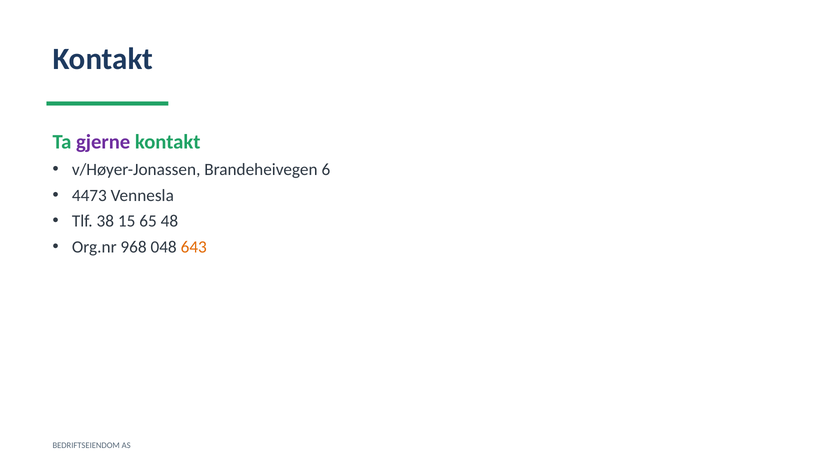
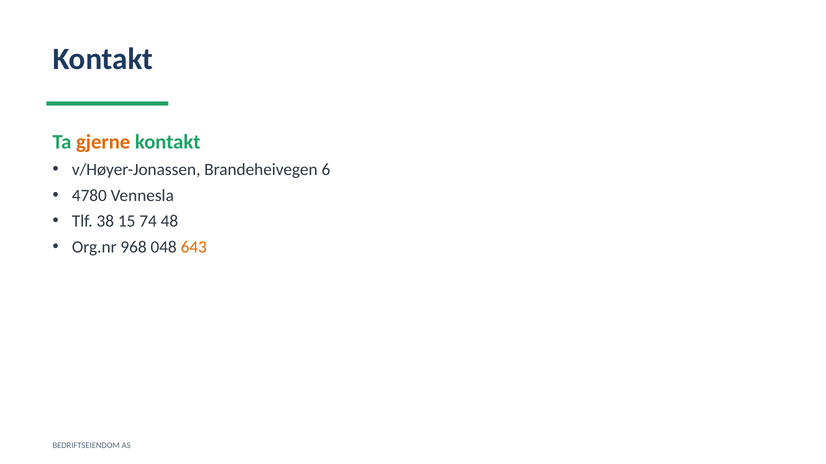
gjerne colour: purple -> orange (103, 142)
4473: 4473 -> 4780 (89, 196)
65: 65 -> 74 (148, 222)
